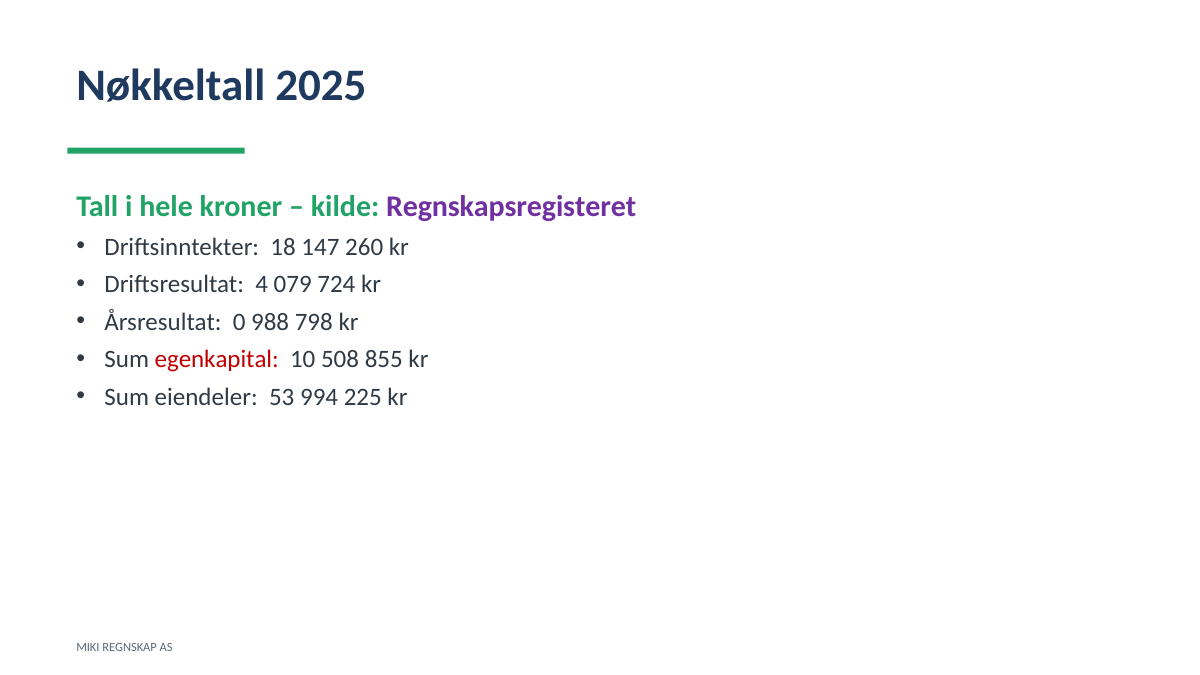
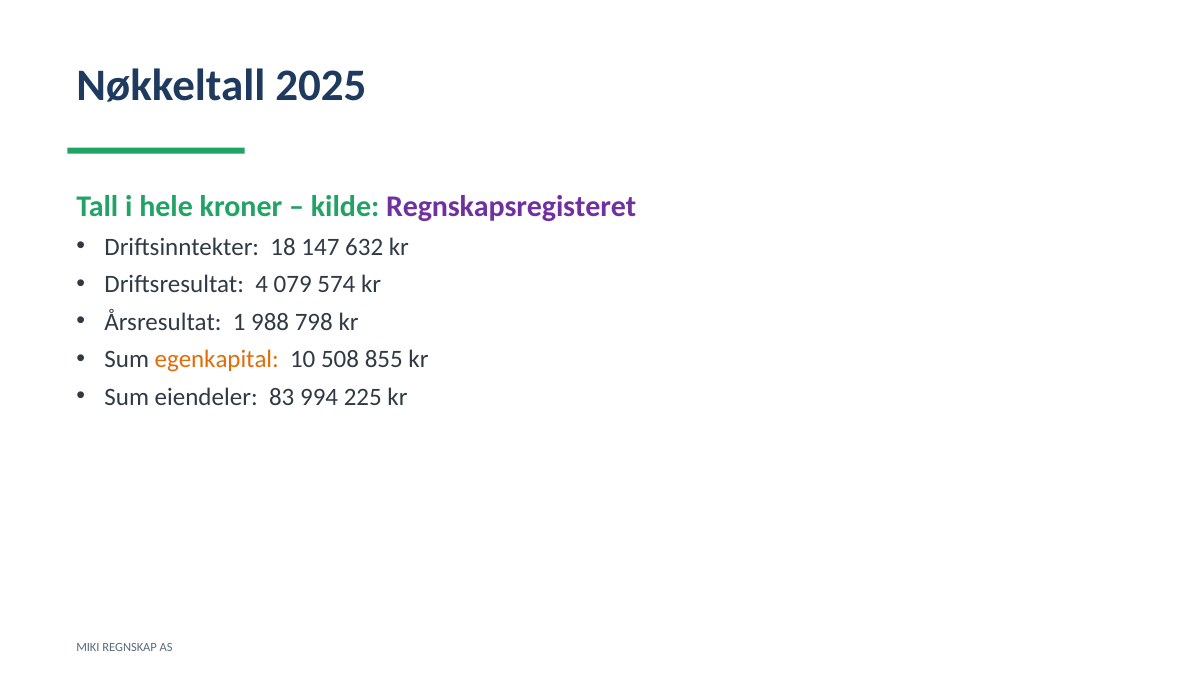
260: 260 -> 632 (364, 247)
724: 724 -> 574 (336, 284)
0: 0 -> 1 (239, 322)
egenkapital colour: red -> orange (217, 359)
53: 53 -> 83 (282, 397)
